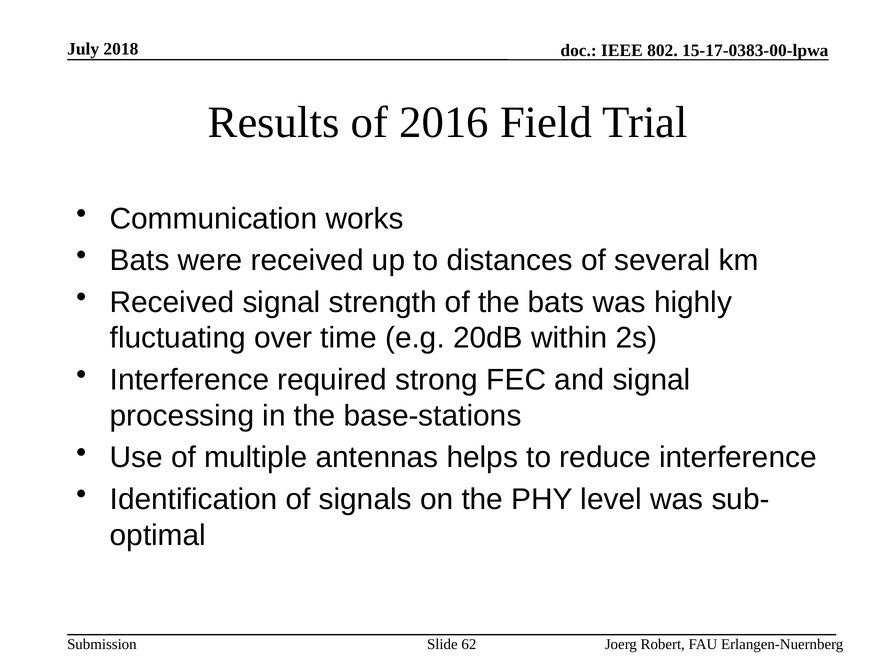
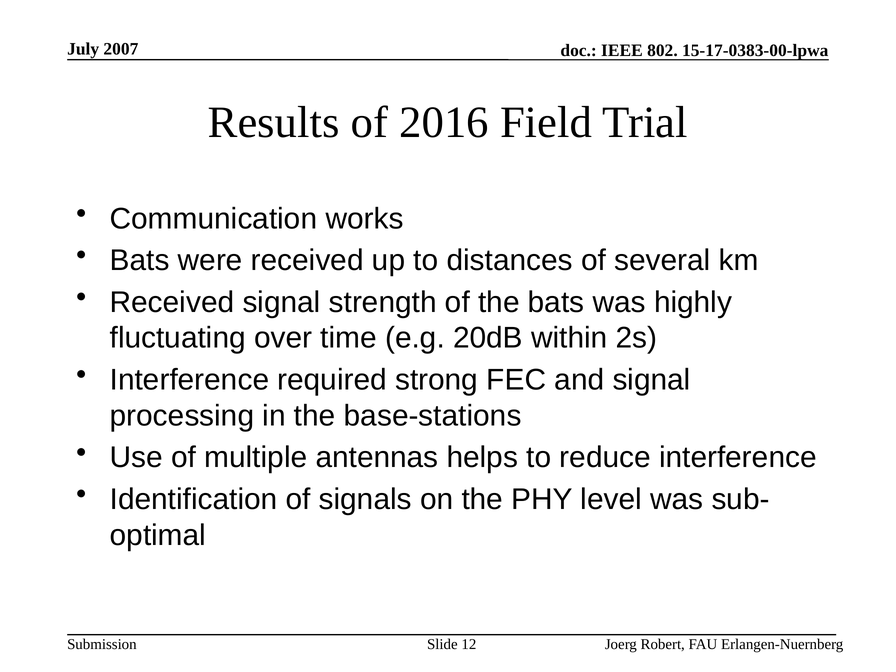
2018: 2018 -> 2007 (121, 49)
62: 62 -> 12 (469, 644)
